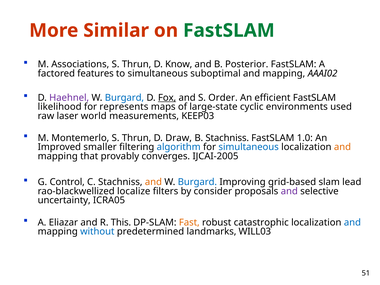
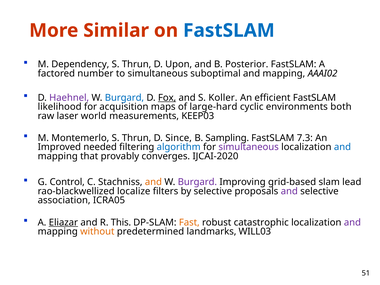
FastSLAM colour: green -> blue (229, 31)
Associations: Associations -> Dependency (80, 64)
Know: Know -> Upon (179, 64)
features: features -> number (95, 73)
Order: Order -> Koller (223, 98)
represents: represents -> acquisition (124, 107)
large-state: large-state -> large-hard (213, 107)
used: used -> both (341, 107)
Draw: Draw -> Since (179, 138)
B Stachniss: Stachniss -> Sampling (227, 138)
1.0: 1.0 -> 7.3 (305, 138)
smaller: smaller -> needed (100, 147)
simultaneous colour: blue -> purple (249, 147)
and colour: orange -> blue (342, 147)
IJCAI-2005: IJCAI-2005 -> IJCAI-2020 (215, 156)
Burgard colour: blue -> purple (197, 182)
by consider: consider -> selective (213, 191)
uncertainty: uncertainty -> association (64, 200)
Eliazar underline: none -> present (63, 222)
and colour: blue -> purple (352, 222)
without colour: blue -> orange (97, 231)
